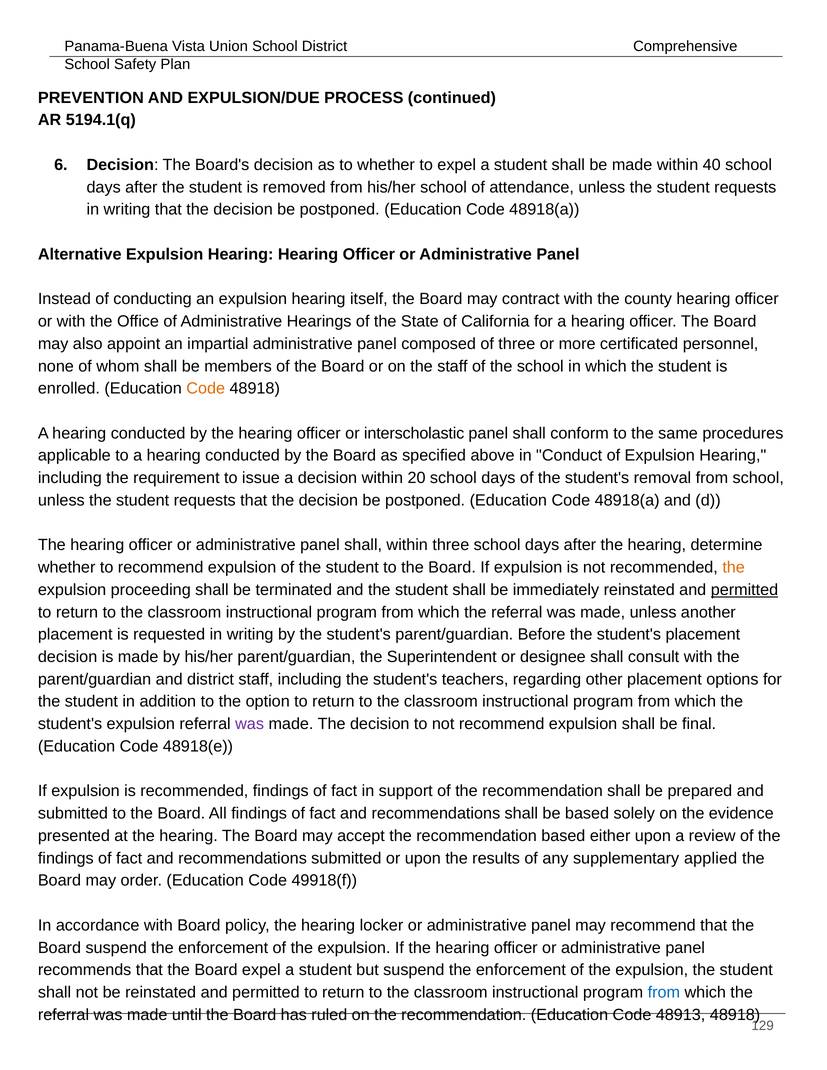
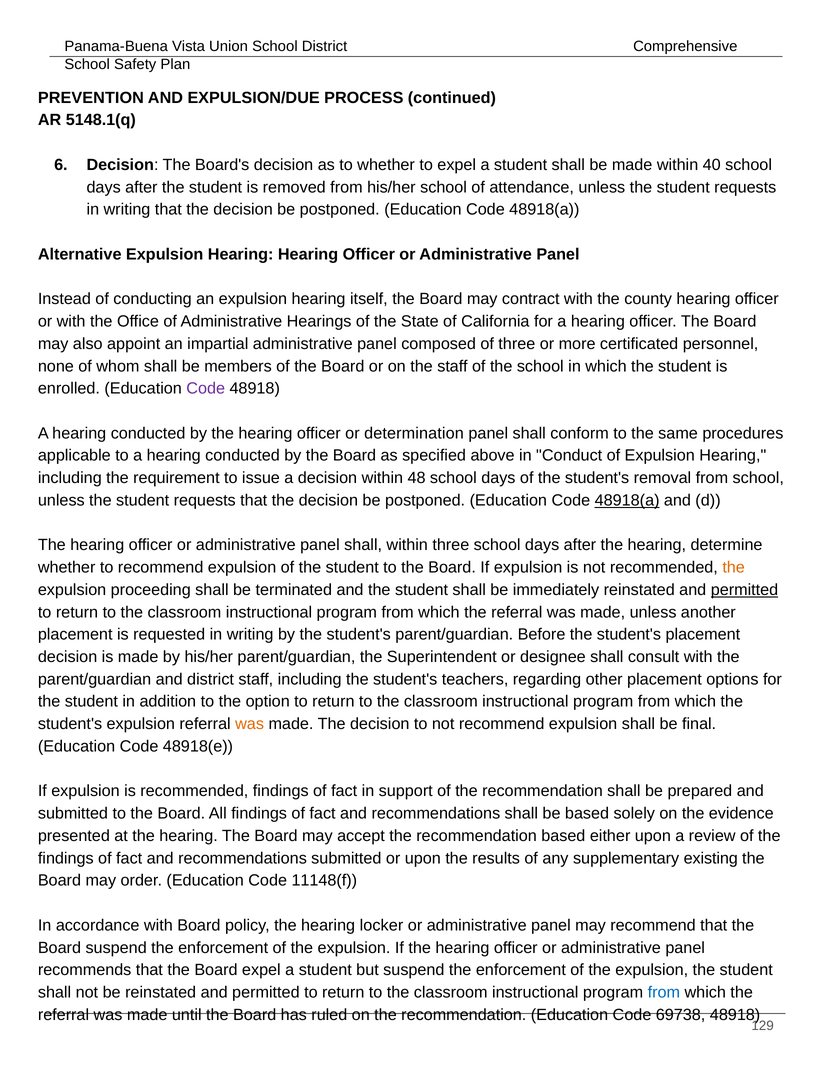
5194.1(q: 5194.1(q -> 5148.1(q (101, 120)
Code colour: orange -> purple (206, 389)
interscholastic: interscholastic -> determination (414, 433)
20: 20 -> 48 (417, 478)
48918(a underline: none -> present (627, 500)
was colour: purple -> orange (250, 724)
applied: applied -> existing (711, 858)
49918(f: 49918(f -> 11148(f (324, 881)
48913: 48913 -> 69738 (681, 1015)
